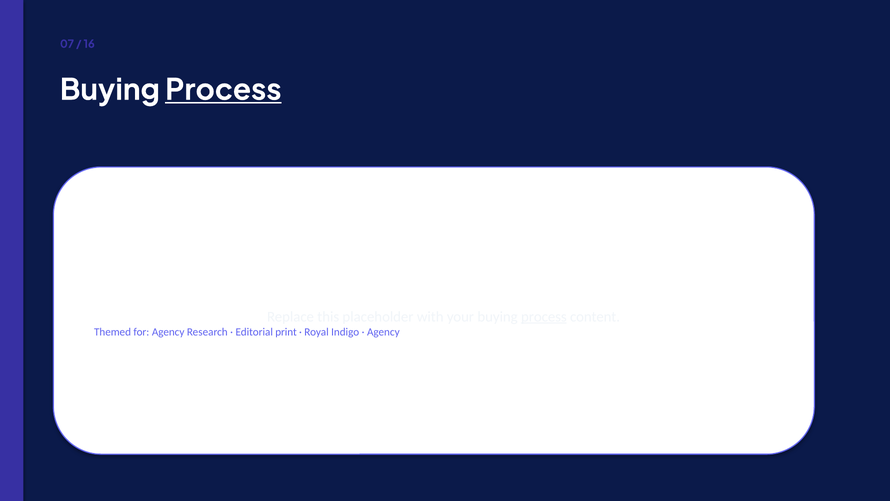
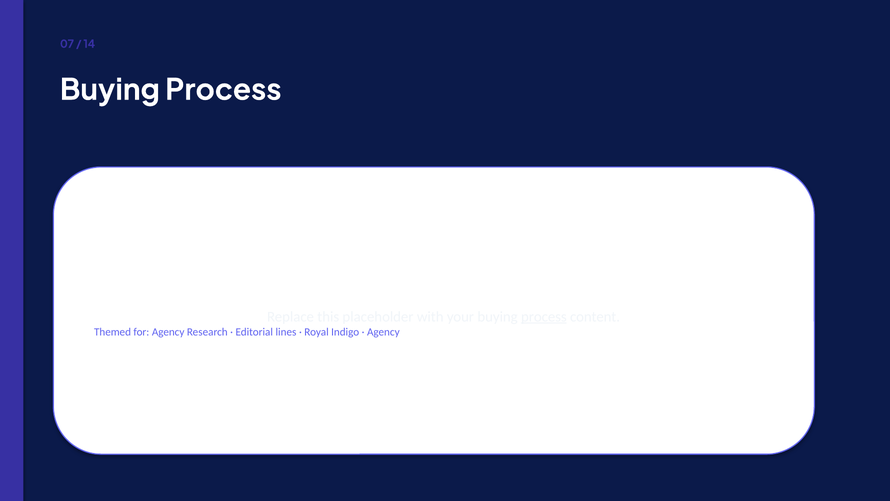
16: 16 -> 14 (89, 44)
Process underline: present -> none (223, 90)
print: print -> lines (286, 332)
